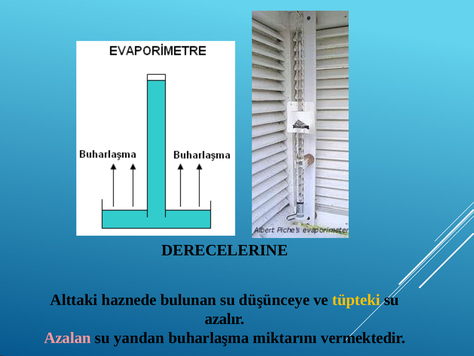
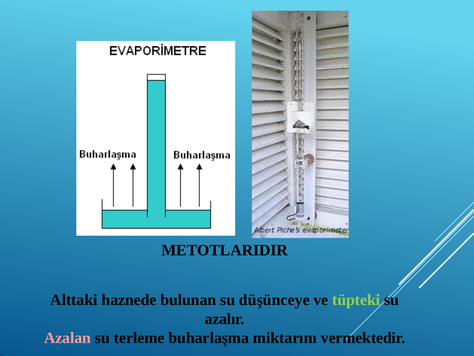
DERECELERINE: DERECELERINE -> METOTLARIDIR (225, 250)
tüpteki colour: yellow -> light green (356, 300)
yandan: yandan -> terleme (139, 338)
